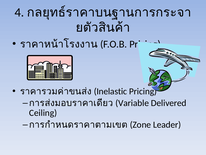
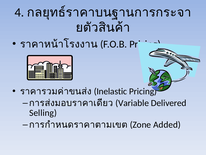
Ceiling: Ceiling -> Selling (43, 113)
Leader: Leader -> Added (167, 124)
